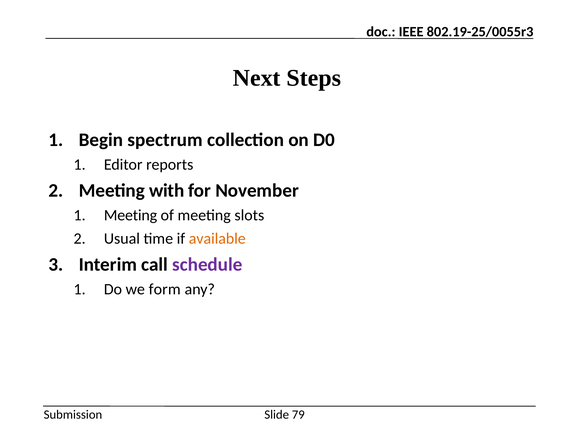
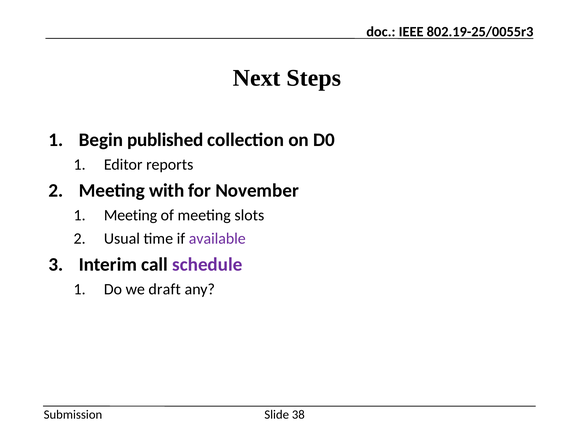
spectrum: spectrum -> published (165, 140)
available colour: orange -> purple (217, 239)
form: form -> draft (165, 290)
79: 79 -> 38 (298, 415)
